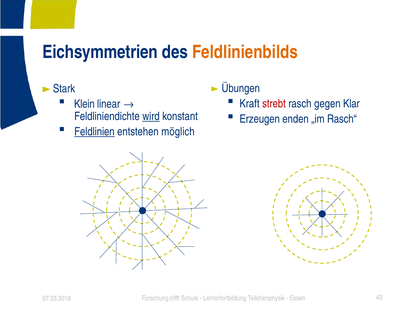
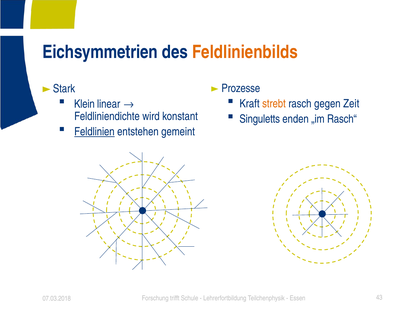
Übungen: Übungen -> Prozesse (241, 88)
strebt colour: red -> orange (274, 104)
Klar: Klar -> Zeit (351, 104)
wird underline: present -> none (151, 116)
Erzeugen: Erzeugen -> Singuletts (260, 119)
möglich: möglich -> gemeint (178, 132)
